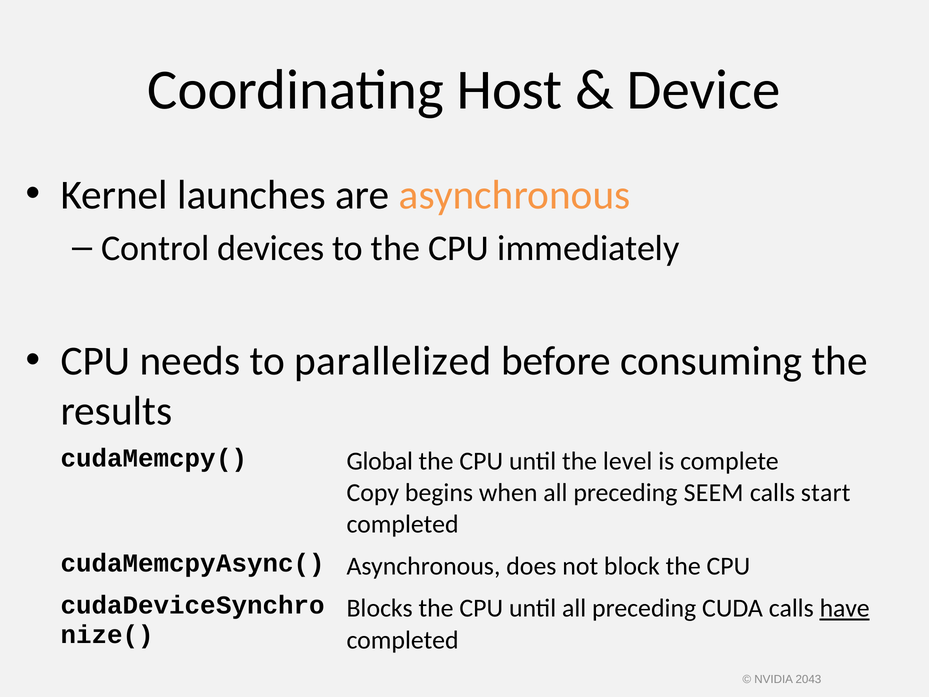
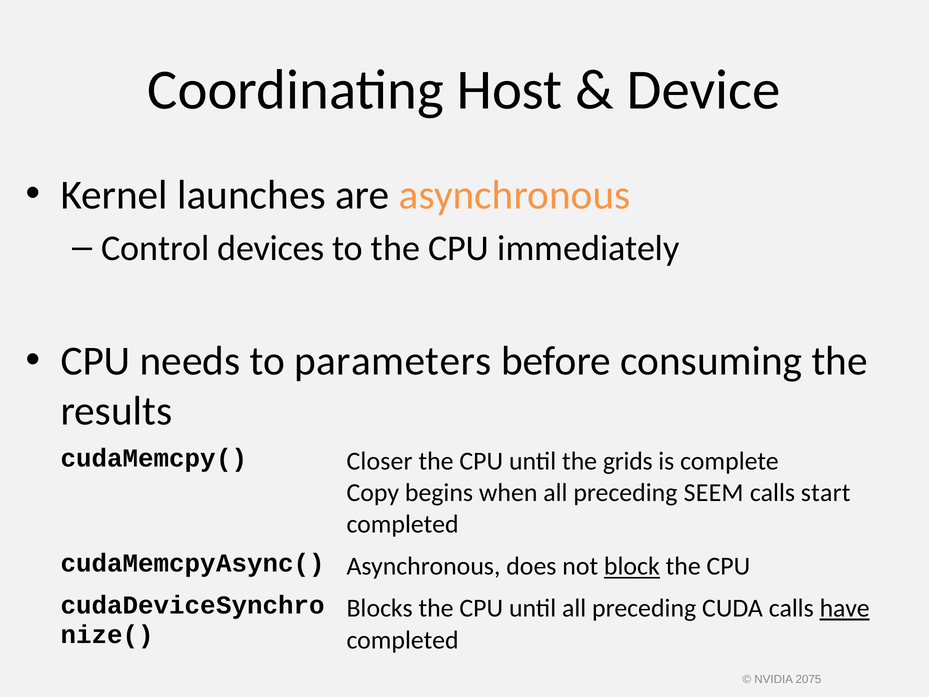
parallelized: parallelized -> parameters (393, 361)
Global: Global -> Closer (380, 461)
level: level -> grids (628, 461)
block underline: none -> present (632, 566)
2043: 2043 -> 2075 (808, 679)
